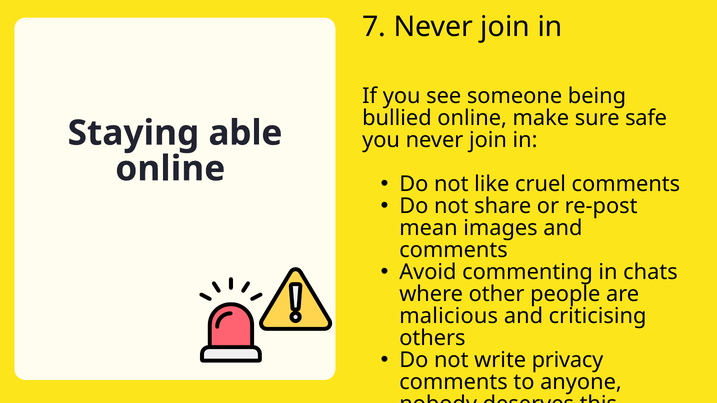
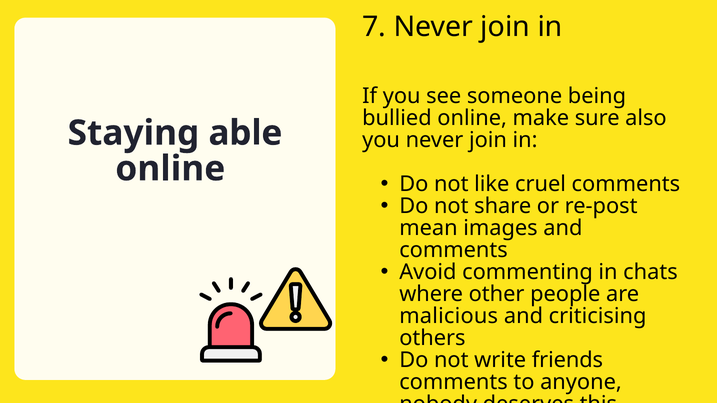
safe: safe -> also (646, 118)
privacy: privacy -> friends (567, 361)
